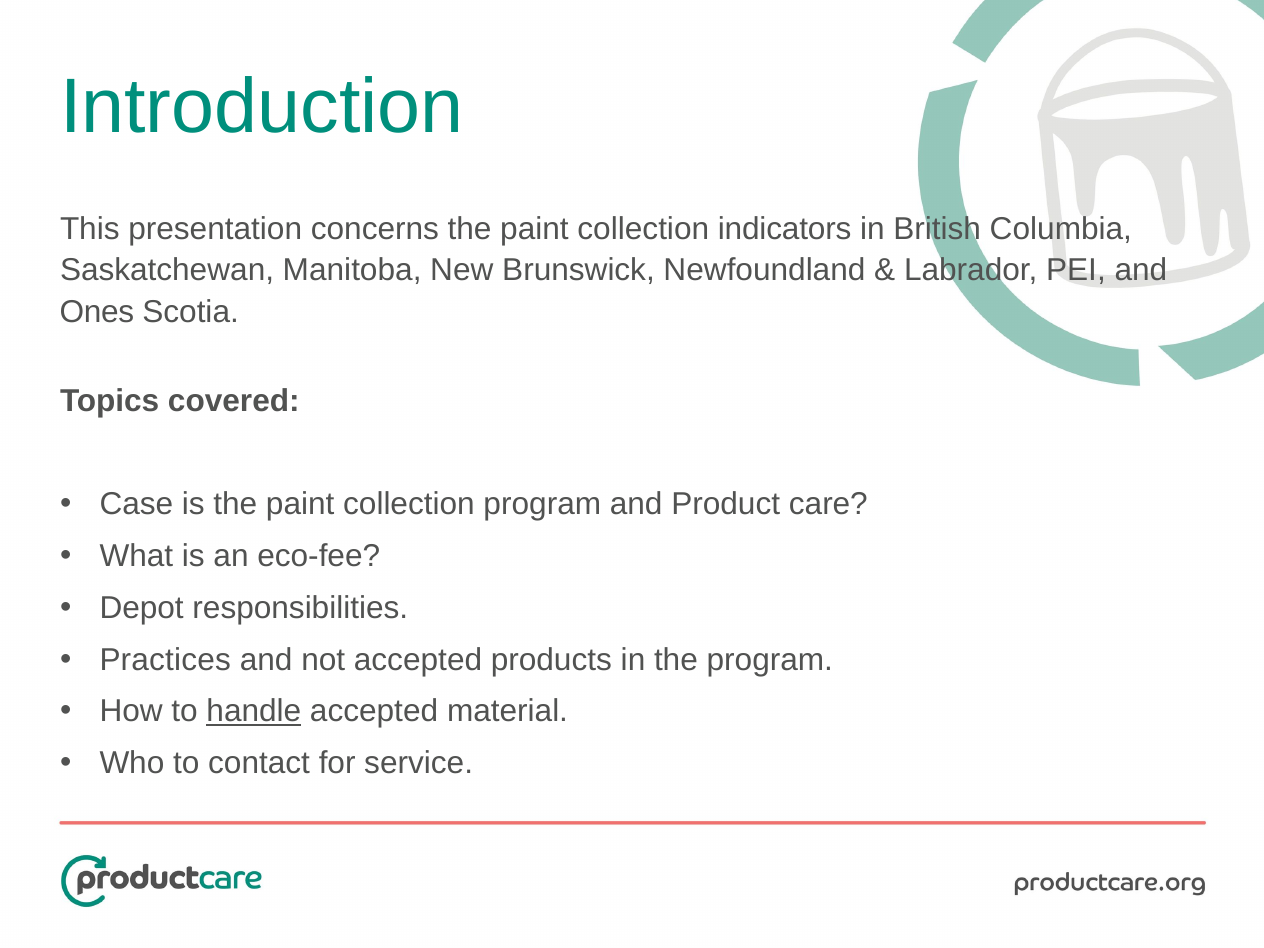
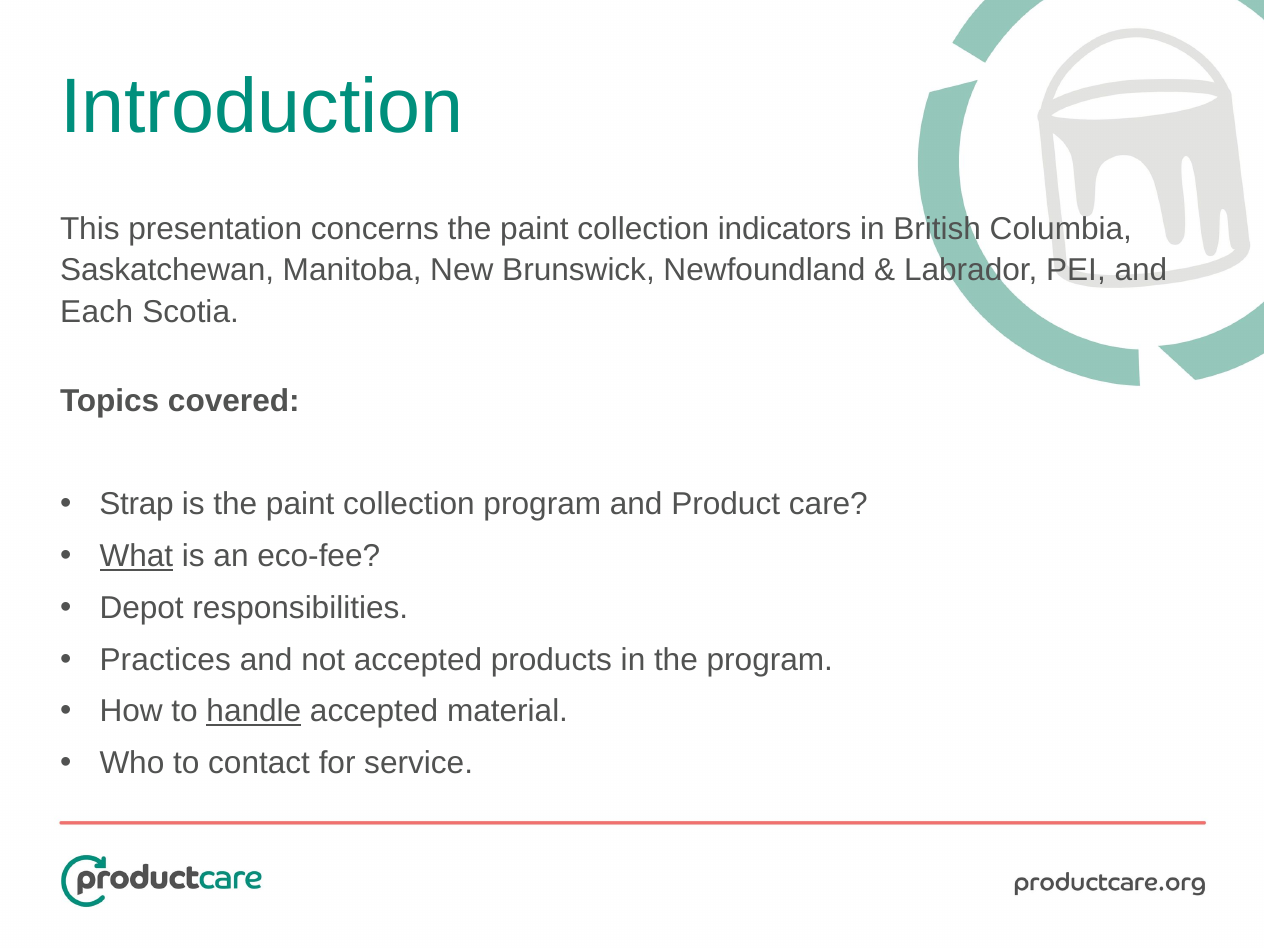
Ones: Ones -> Each (97, 312)
Case: Case -> Strap (136, 505)
What underline: none -> present (136, 556)
